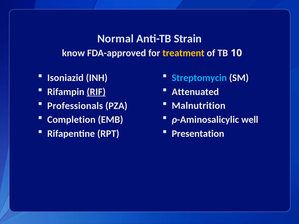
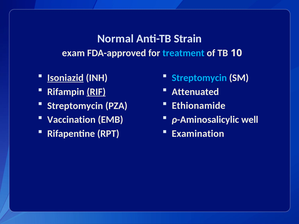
know: know -> exam (73, 53)
treatment colour: yellow -> light blue (183, 53)
Isoniazid underline: none -> present (65, 78)
Malnutrition: Malnutrition -> Ethionamide (199, 106)
Professionals: Professionals -> Streptomycin (75, 106)
Completion: Completion -> Vaccination (71, 120)
Presentation: Presentation -> Examination (198, 134)
